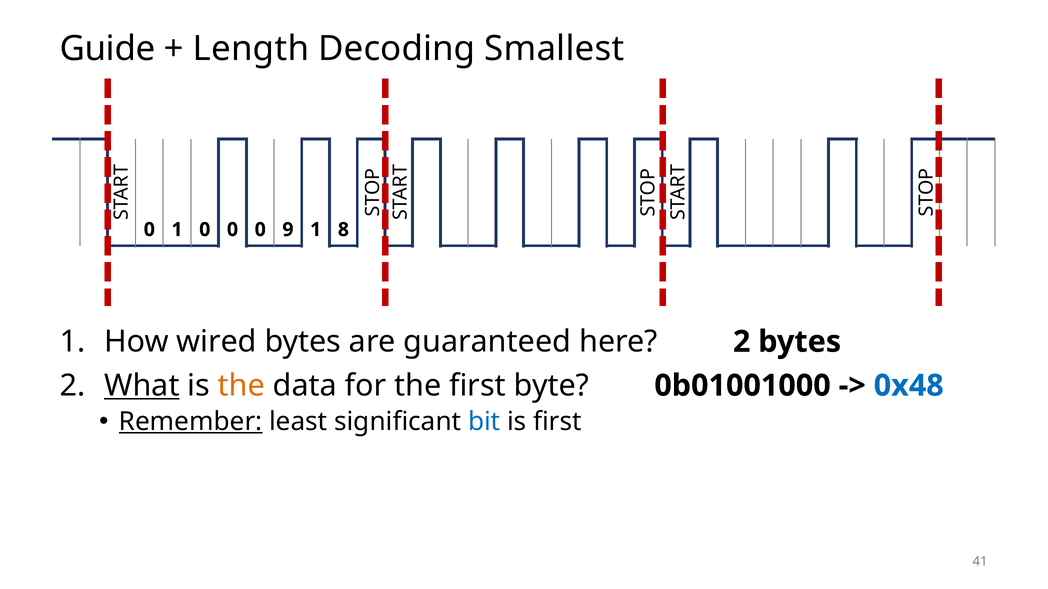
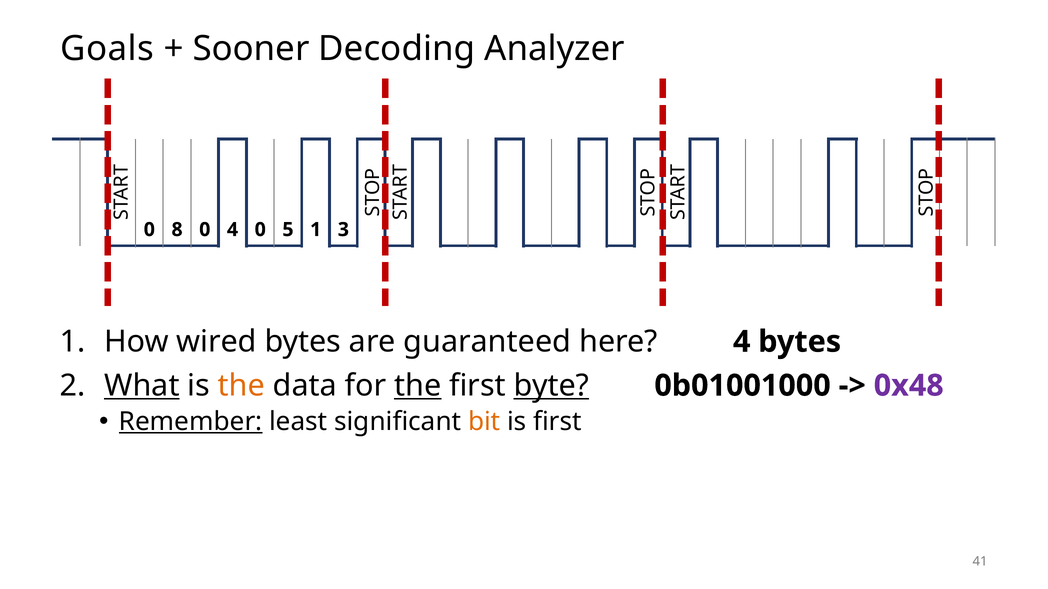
Guide: Guide -> Goals (107, 49)
Length: Length -> Sooner (251, 49)
Smallest: Smallest -> Analyzer (555, 49)
0 1: 1 -> 8 (177, 230)
0: 0 -> 4 (233, 230)
9: 9 -> 5 (288, 230)
8: 8 -> 3 (343, 230)
here 2: 2 -> 4 (742, 342)
the underline: none -> present (418, 386)
byte underline: none -> present (551, 386)
0x48 colour: blue -> purple (909, 386)
bit colour: blue -> orange (484, 422)
